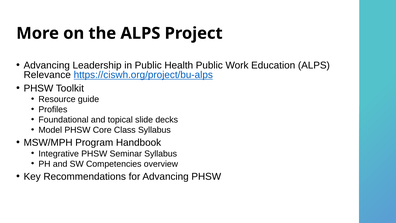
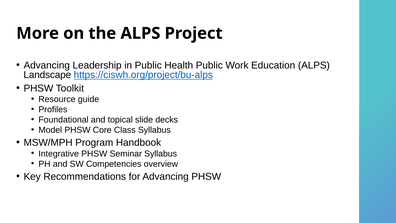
Relevance: Relevance -> Landscape (47, 75)
